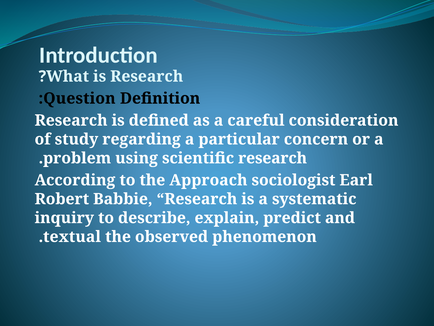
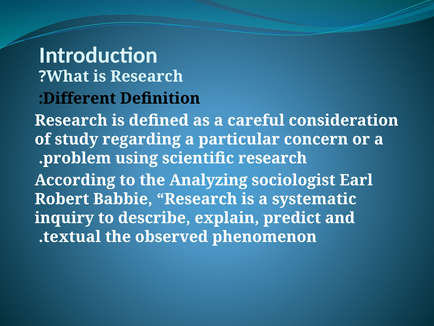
Question: Question -> Different (79, 98)
Approach: Approach -> Analyzing (208, 180)
